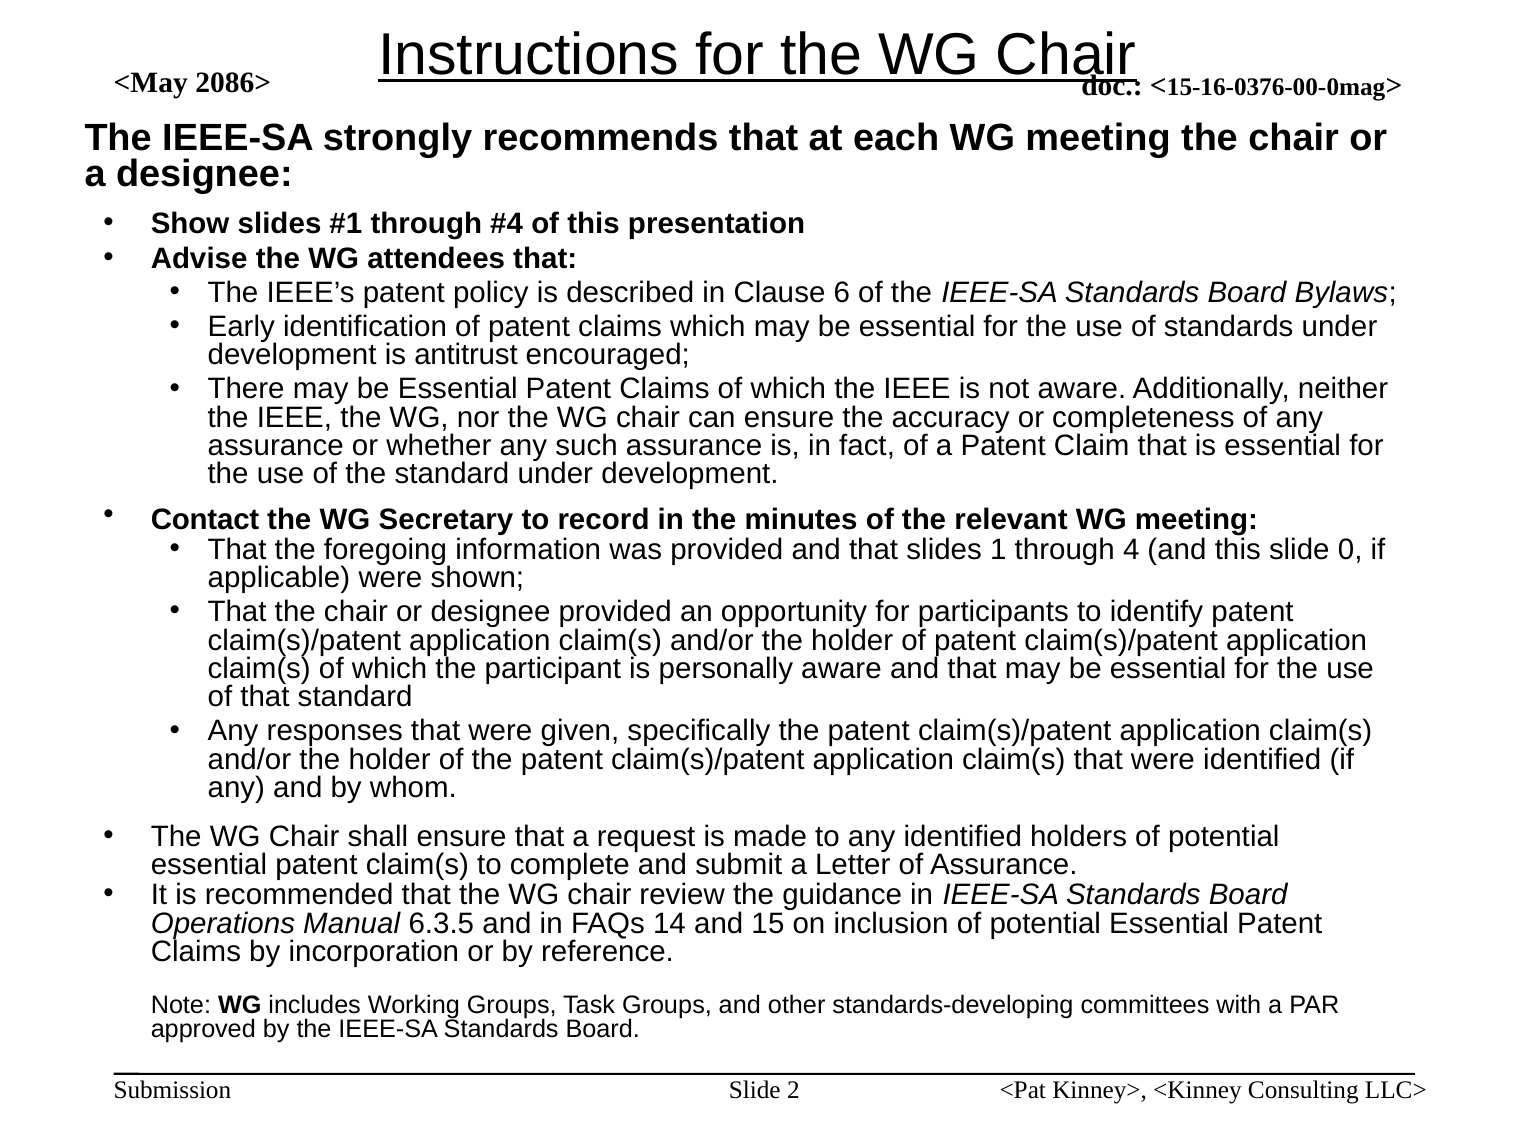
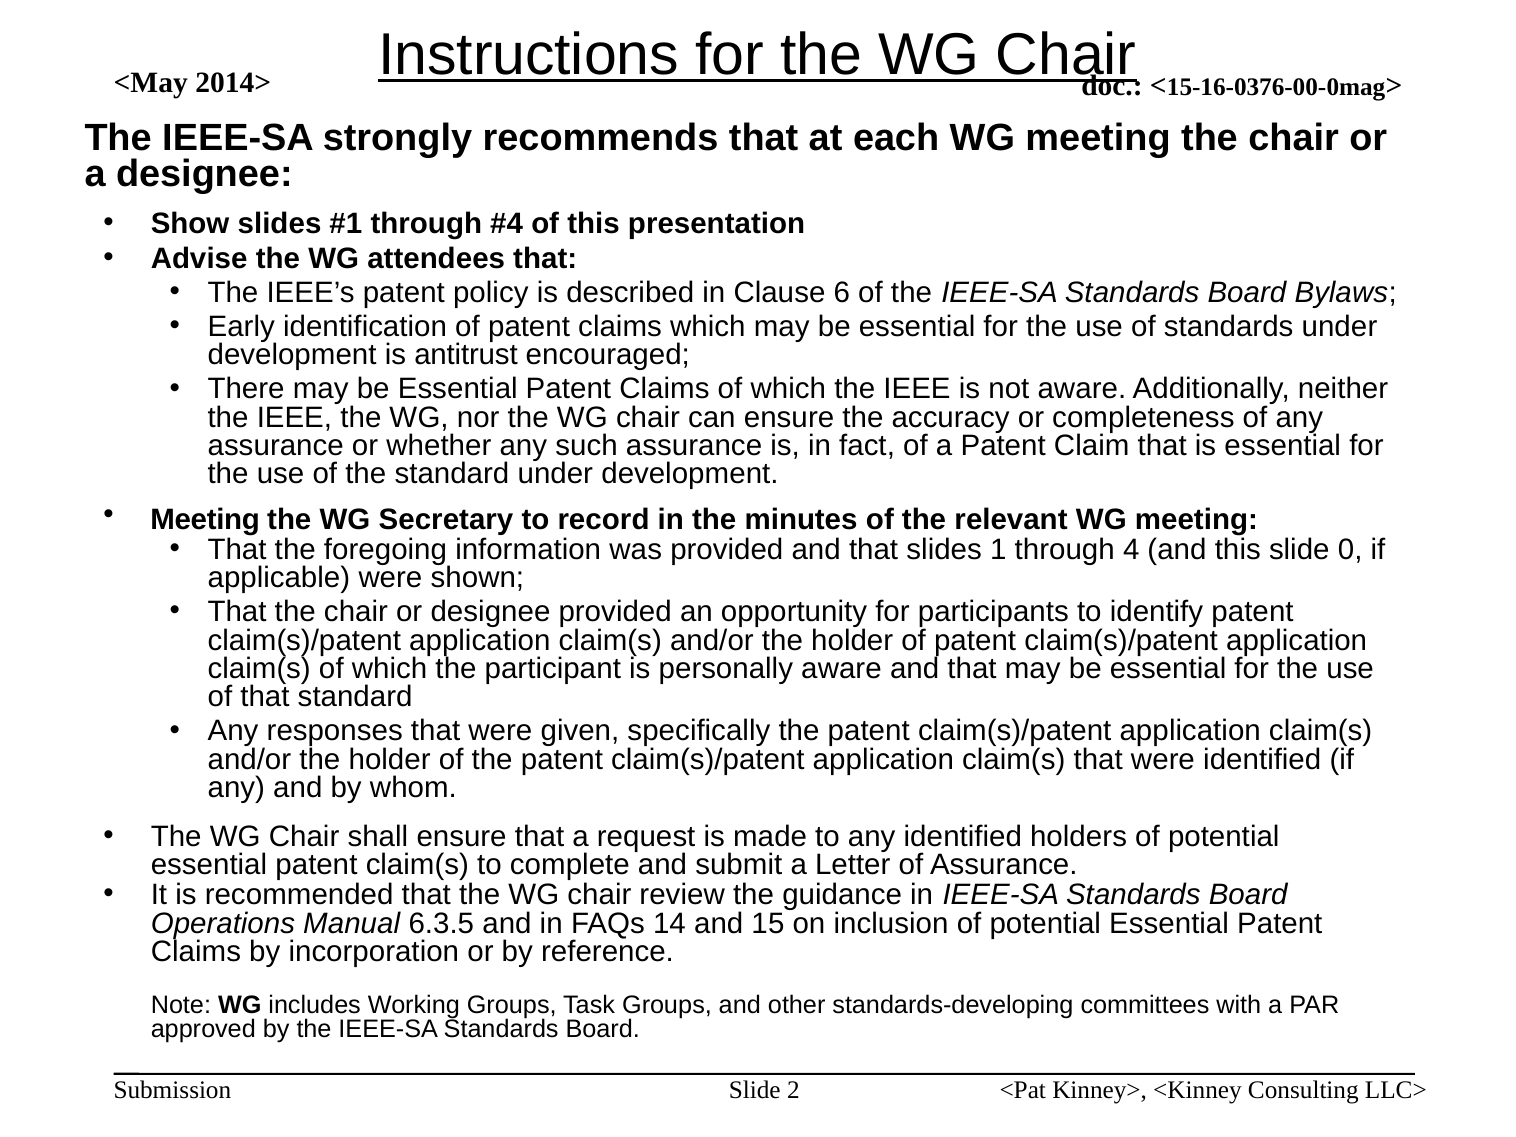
2086>: 2086> -> 2014> (233, 83)
Contact: Contact -> Meeting (205, 520)
